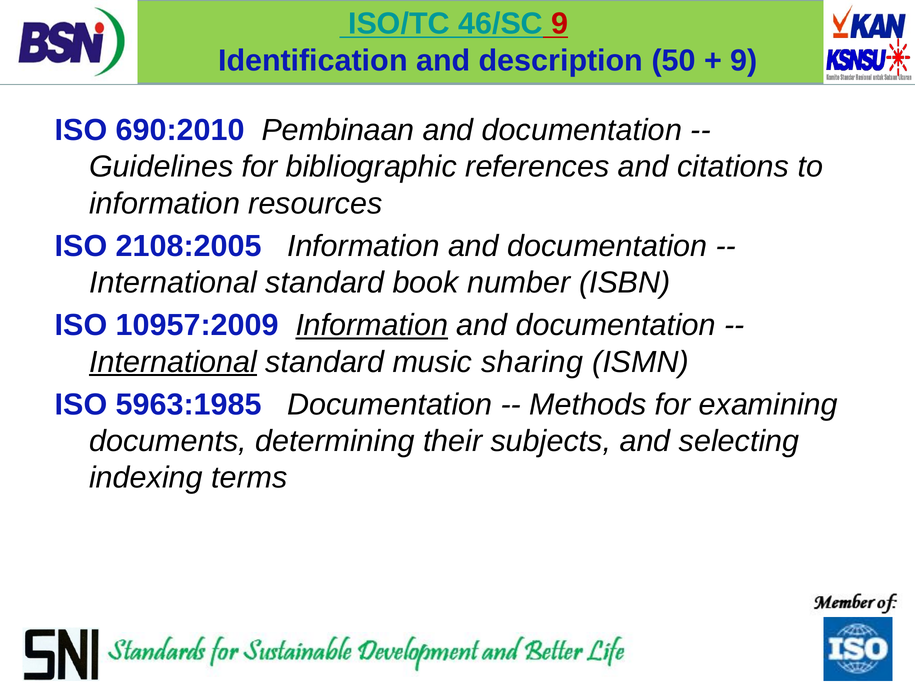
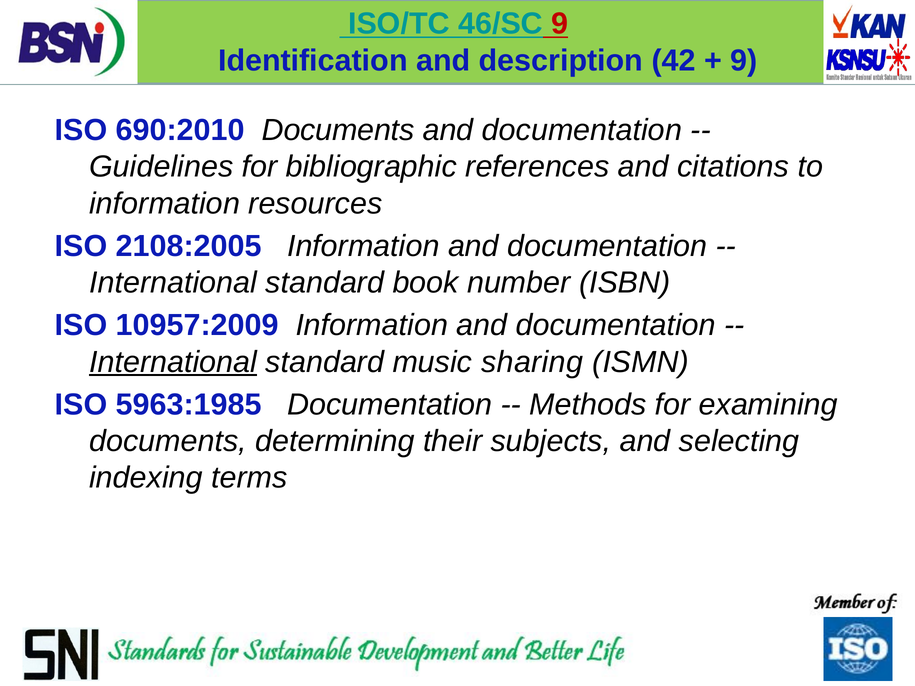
50: 50 -> 42 (674, 60)
690:2010 Pembinaan: Pembinaan -> Documents (338, 130)
Information underline: present -> none (372, 326)
